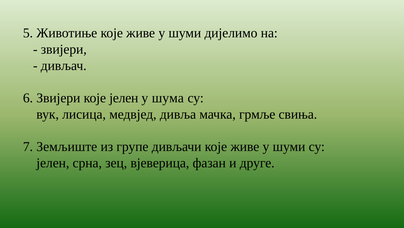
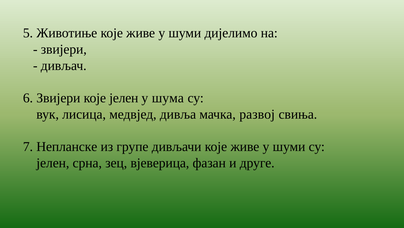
грмље: грмље -> развој (257, 114)
Земљиште: Земљиште -> Непланске (67, 146)
